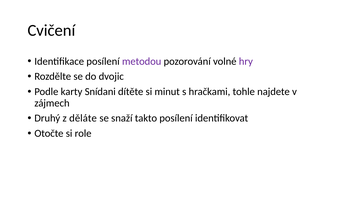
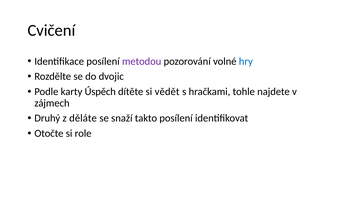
hry colour: purple -> blue (246, 61)
Snídani: Snídani -> Úspěch (100, 91)
minut: minut -> vědět (167, 91)
